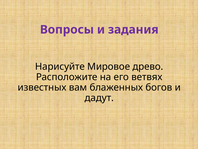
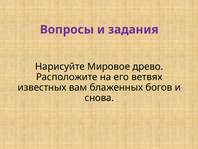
дадут: дадут -> снова (99, 98)
